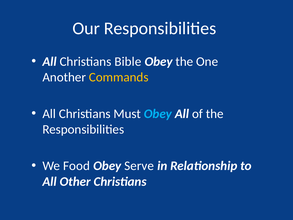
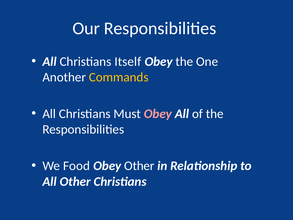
Bible: Bible -> Itself (128, 61)
Obey colour: light blue -> pink (158, 114)
Obey Serve: Serve -> Other (139, 166)
